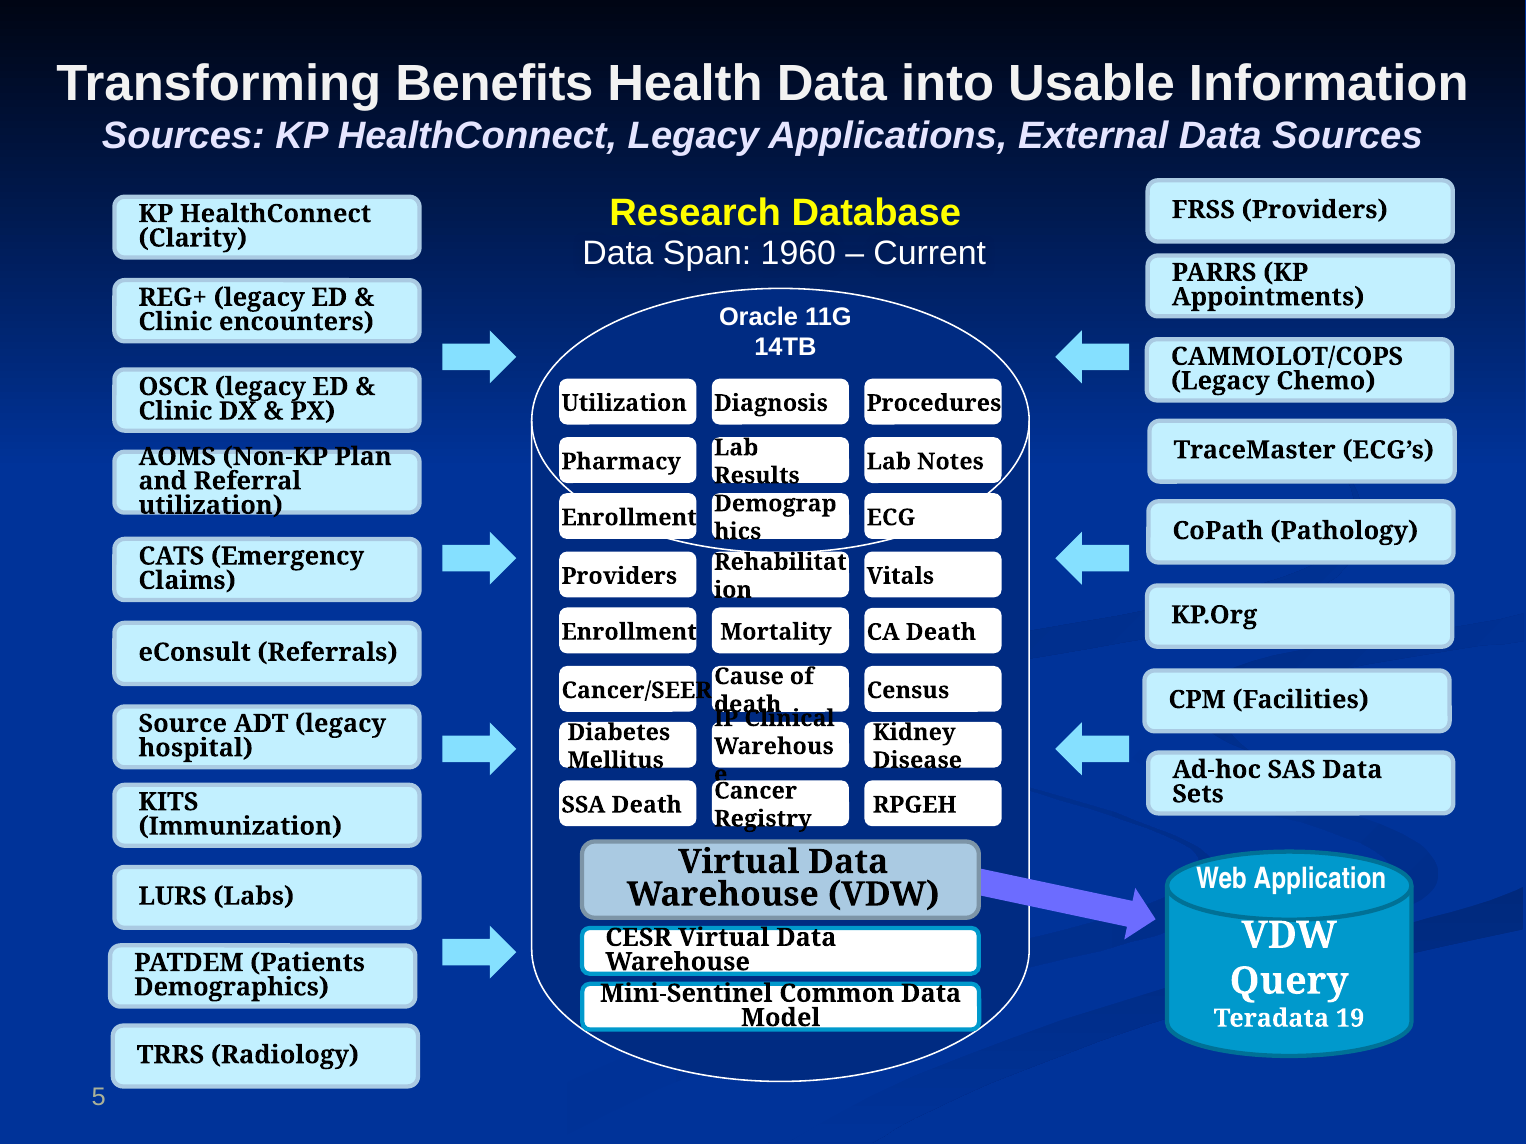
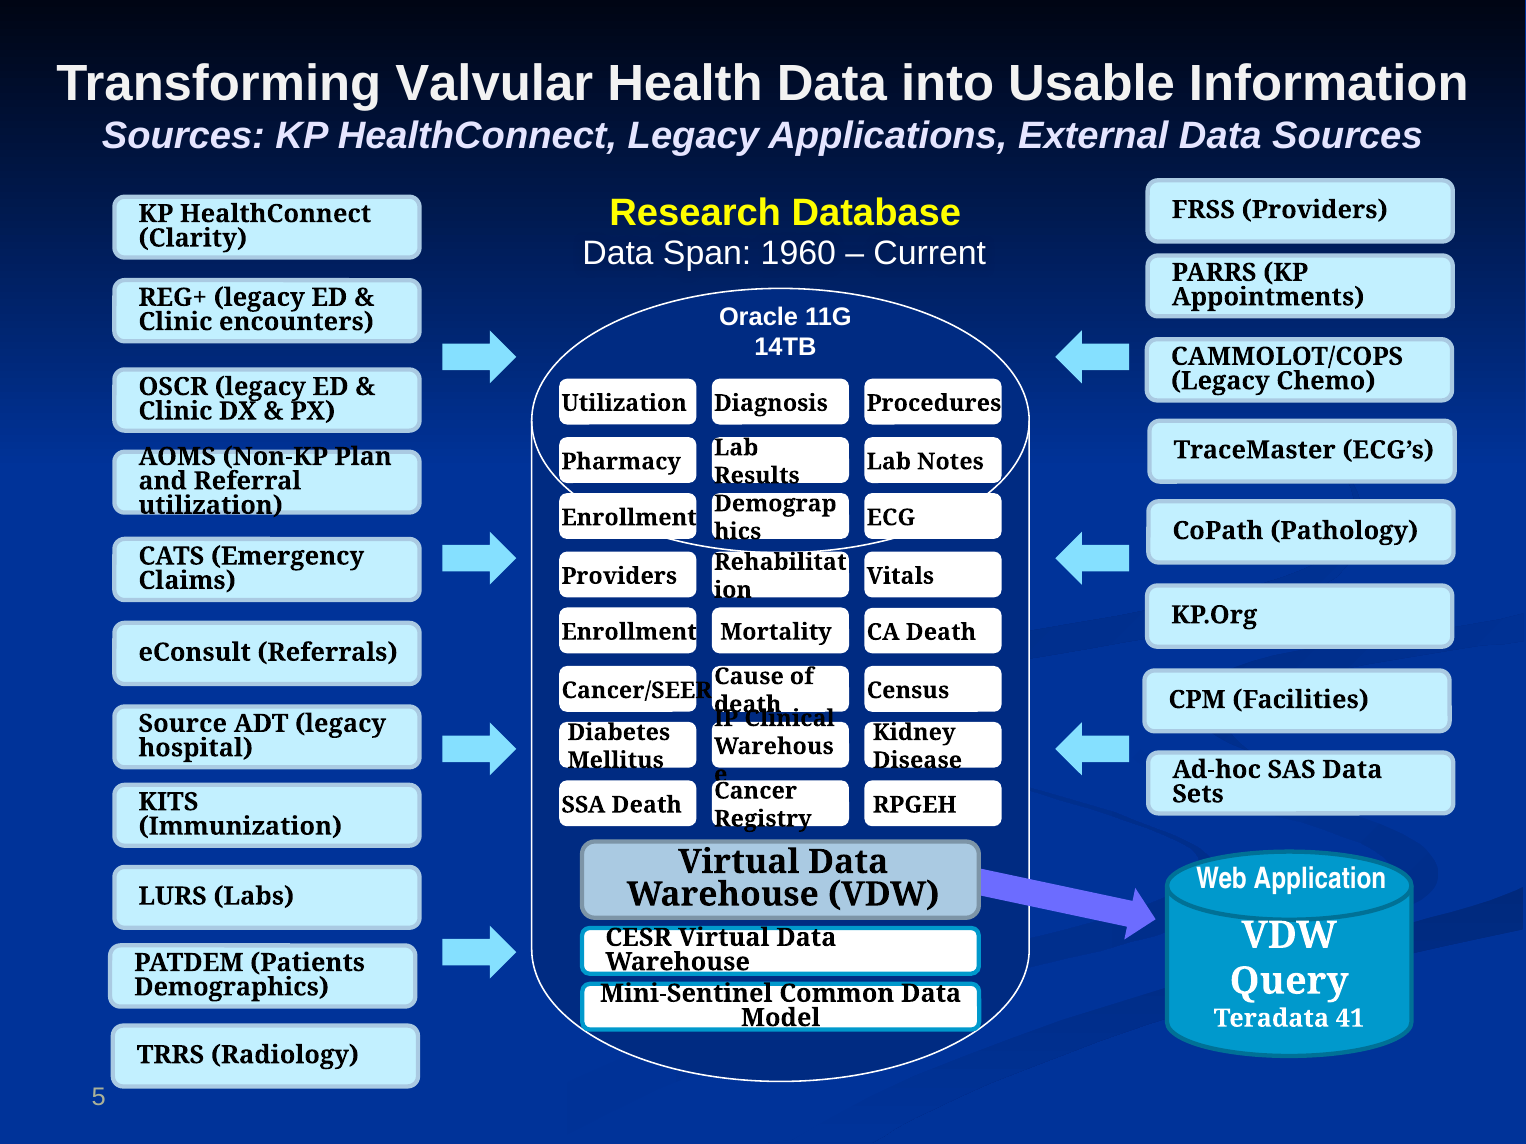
Benefits: Benefits -> Valvular (494, 84)
19: 19 -> 41 (1350, 1019)
